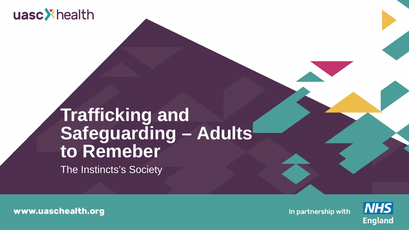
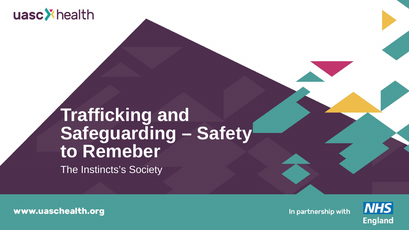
Adults: Adults -> Safety (224, 133)
